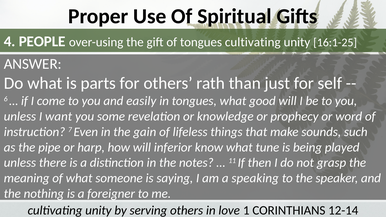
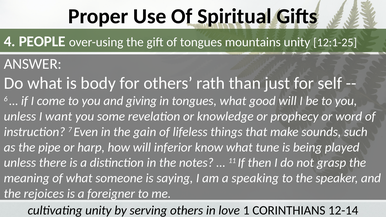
tongues cultivating: cultivating -> mountains (253, 42)
16:1-25: 16:1-25 -> 12:1-25 (335, 43)
parts: parts -> body (98, 83)
easily: easily -> giving (141, 101)
nothing: nothing -> rejoices (44, 194)
